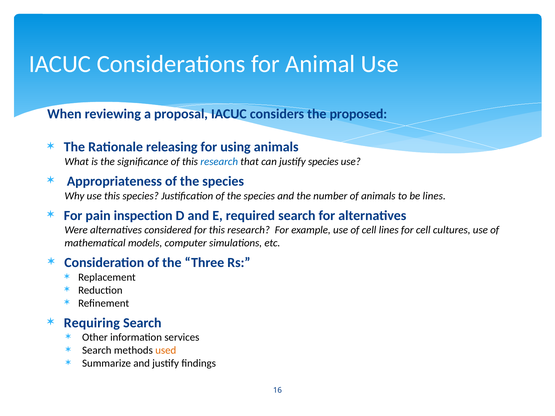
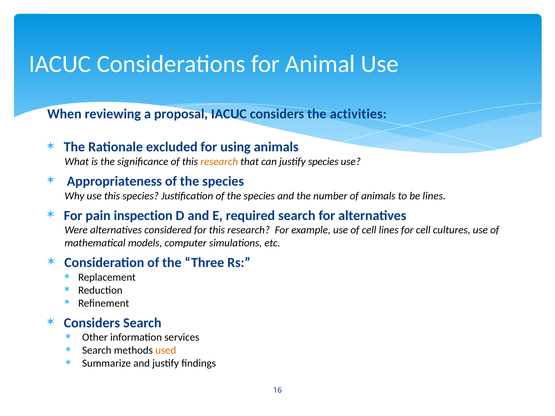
proposed: proposed -> activities (358, 114)
releasing: releasing -> excluded (172, 147)
research colour: blue -> orange (219, 162)
Requiring: Requiring -> Considers (92, 323)
